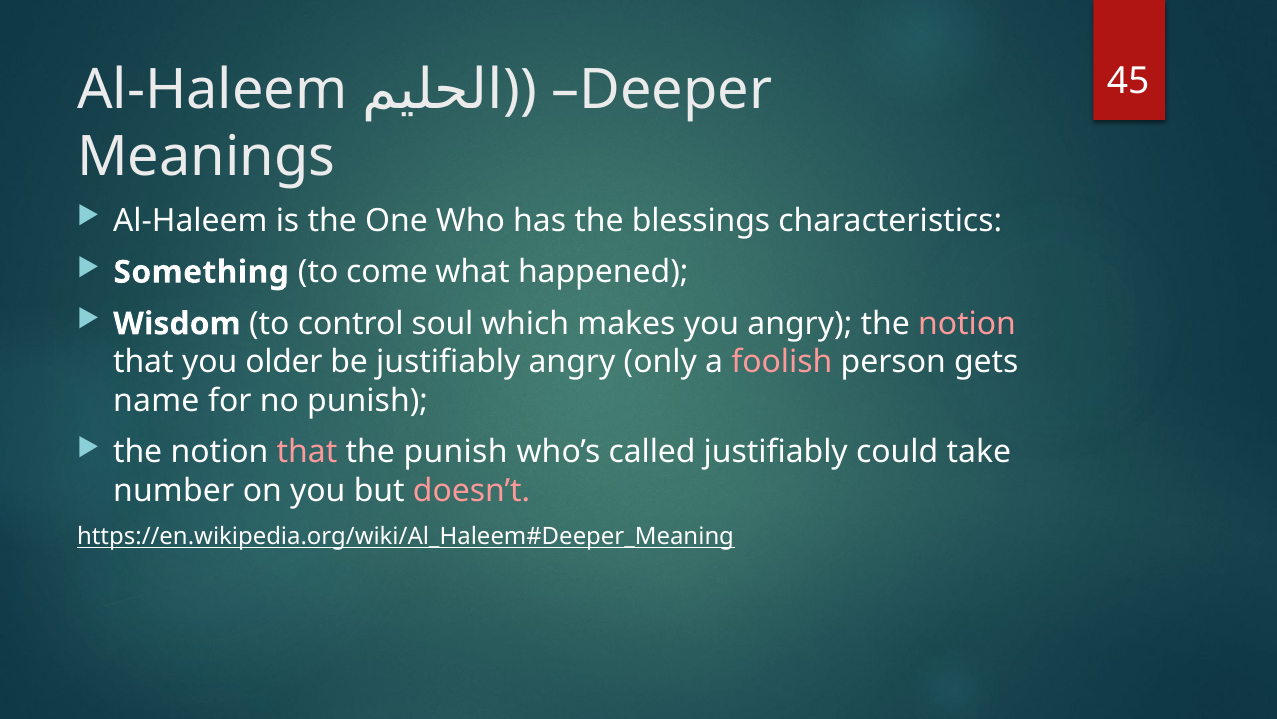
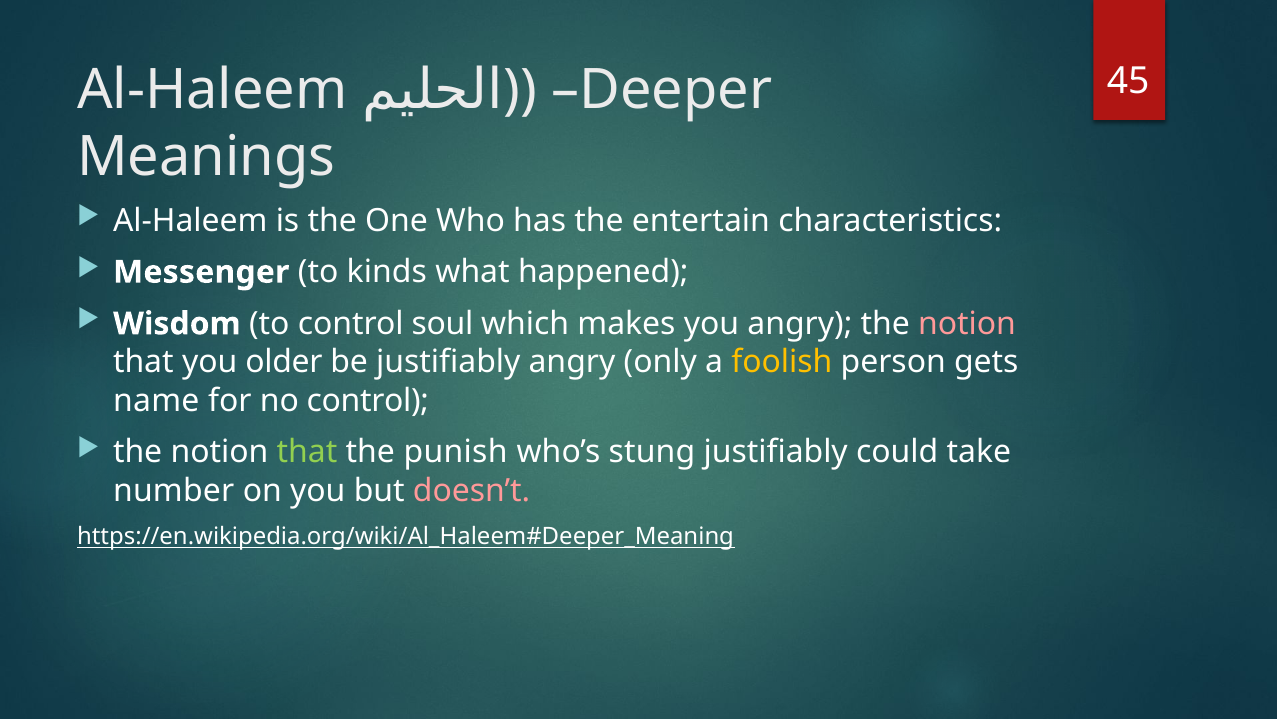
blessings: blessings -> entertain (701, 220)
Something: Something -> Messenger (201, 272)
come: come -> kinds (387, 272)
foolish colour: pink -> yellow (782, 362)
no punish: punish -> control (368, 400)
that colour: pink -> light green (307, 452)
called: called -> stung (652, 452)
